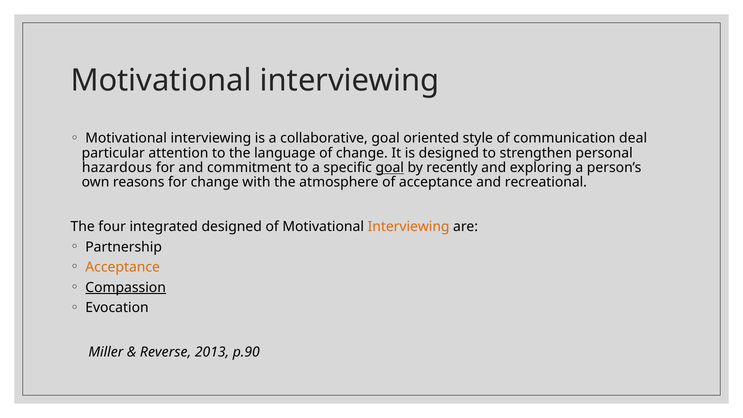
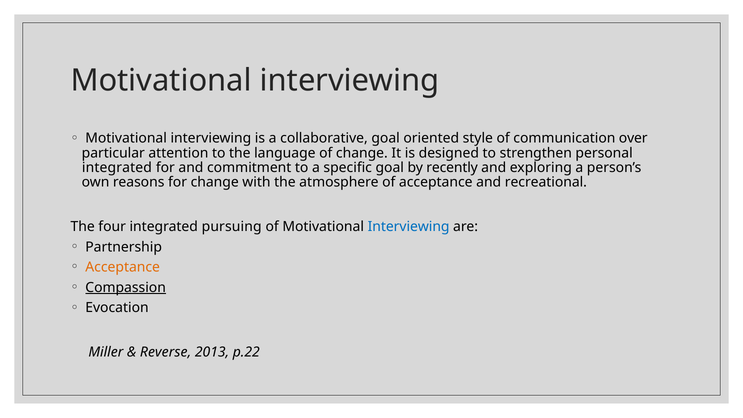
deal: deal -> over (633, 138)
hazardous: hazardous -> integrated (117, 168)
goal underline: present -> none (390, 168)
integrated designed: designed -> pursuing (232, 227)
Interviewing colour: orange -> blue (409, 227)
p.90: p.90 -> p.22 (246, 352)
